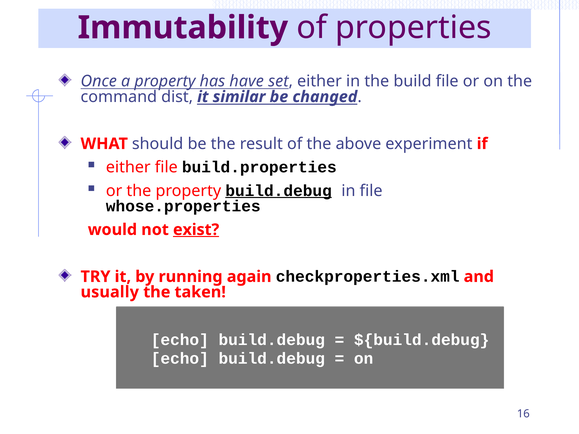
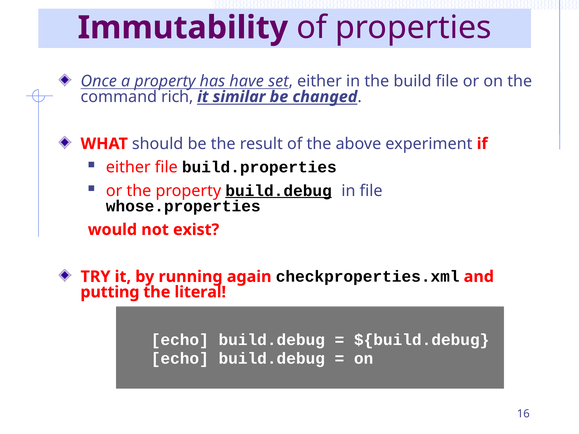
dist: dist -> rich (177, 97)
exist underline: present -> none (196, 230)
usually: usually -> putting (110, 292)
taken: taken -> literal (200, 292)
